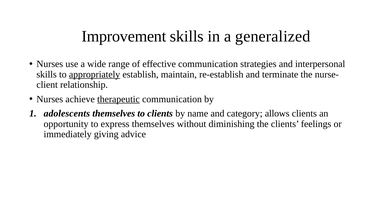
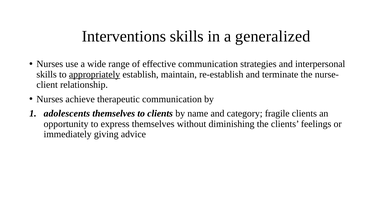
Improvement: Improvement -> Interventions (124, 36)
therapeutic underline: present -> none (118, 99)
allows: allows -> fragile (277, 114)
